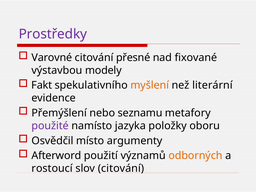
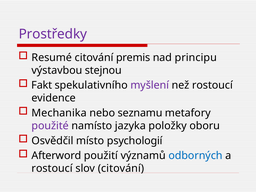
Varovné: Varovné -> Resumé (52, 57)
přesné: přesné -> premis (133, 57)
fixované: fixované -> principu (196, 57)
modely: modely -> stejnou (103, 70)
myšlení colour: orange -> purple (150, 85)
než literární: literární -> rostoucí (212, 85)
Přemýšlení: Přemýšlení -> Mechanika (59, 113)
argumenty: argumenty -> psychologií (135, 141)
odborných colour: orange -> blue (195, 156)
